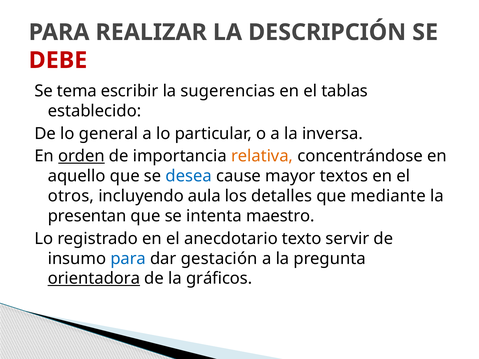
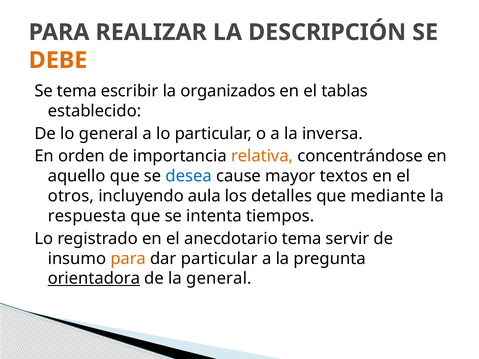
DEBE colour: red -> orange (58, 60)
sugerencias: sugerencias -> organizados (228, 91)
orden underline: present -> none (81, 156)
presentan: presentan -> respuesta (87, 216)
maestro: maestro -> tiempos (280, 216)
anecdotario texto: texto -> tema (302, 239)
para colour: blue -> orange (128, 259)
dar gestación: gestación -> particular (219, 259)
la gráficos: gráficos -> general (219, 279)
